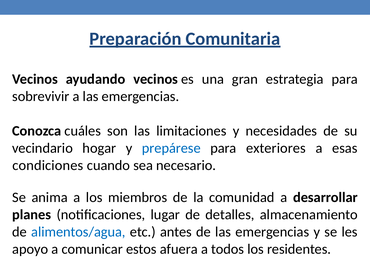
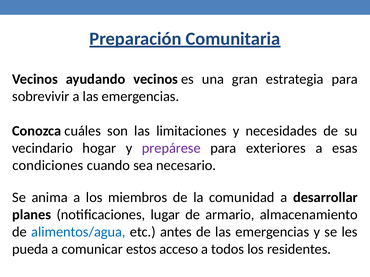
prepárese colour: blue -> purple (171, 148)
detalles: detalles -> armario (230, 215)
apoyo: apoyo -> pueda (30, 250)
afuera: afuera -> acceso (179, 250)
